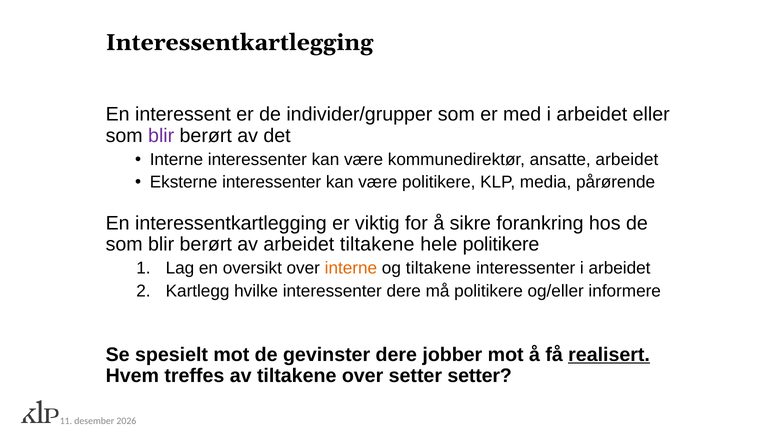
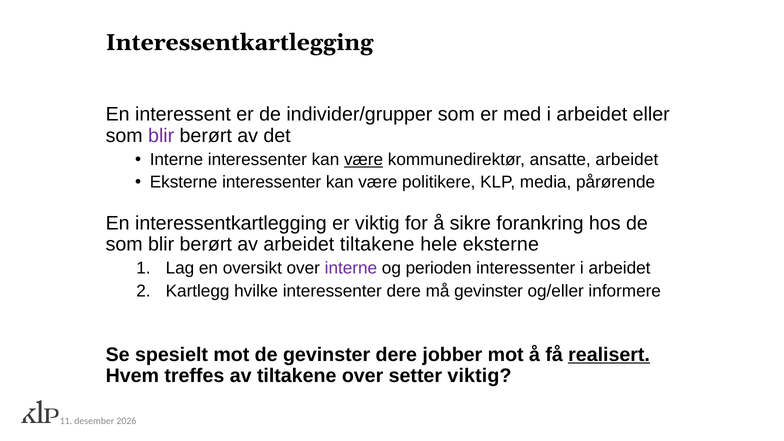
være underline: none -> present (364, 160)
hele politikere: politikere -> eksterne (501, 244)
interne colour: orange -> purple (351, 268)
og tiltakene: tiltakene -> perioden (439, 268)
må politikere: politikere -> gevinster (489, 291)
setter setter: setter -> viktig (479, 376)
